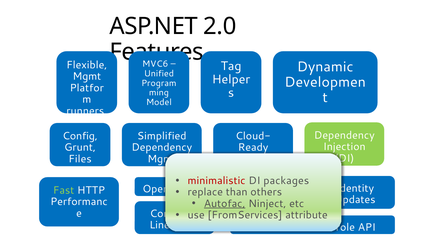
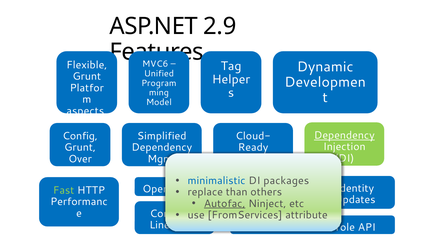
2.0: 2.0 -> 2.9 (220, 26)
Mgmt: Mgmt -> Grunt (87, 76)
runners: runners -> aspects (85, 111)
Dependency underline: none -> present (344, 135)
Files: Files -> Over (80, 159)
minimalistic colour: red -> blue (217, 181)
